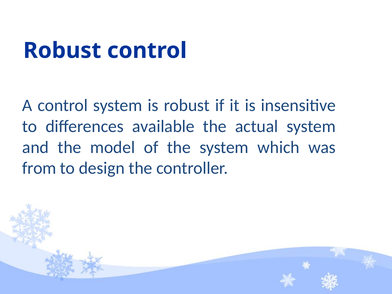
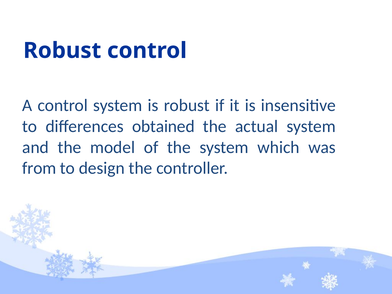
available: available -> obtained (163, 126)
